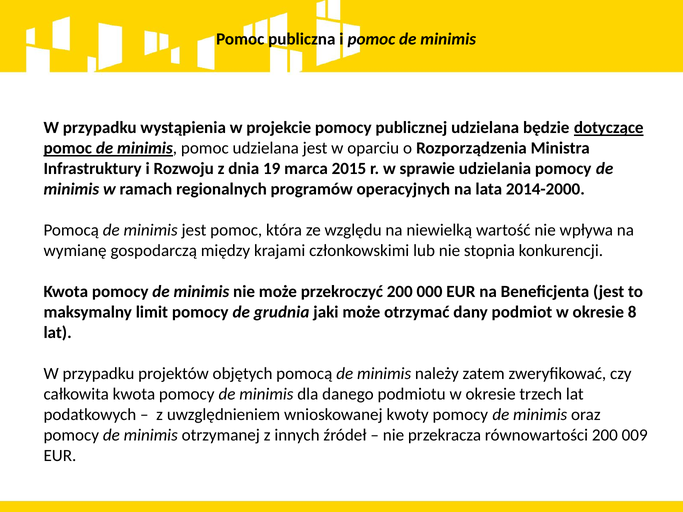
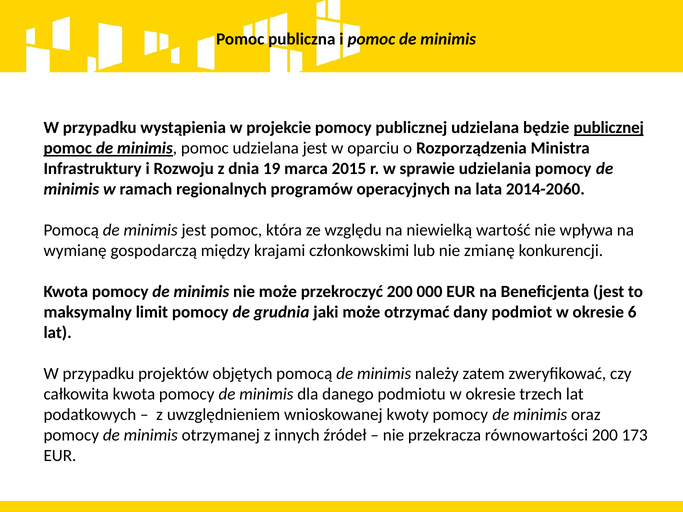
będzie dotyczące: dotyczące -> publicznej (609, 128)
2014-2000: 2014-2000 -> 2014-2060 (545, 189)
stopnia: stopnia -> zmianę (489, 251)
8: 8 -> 6 (632, 312)
009: 009 -> 173 (635, 435)
